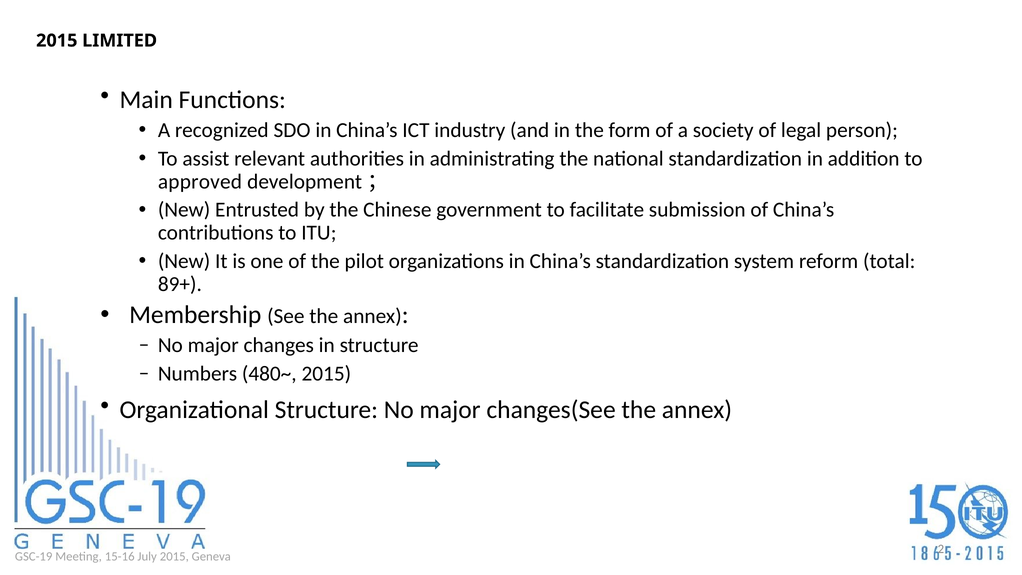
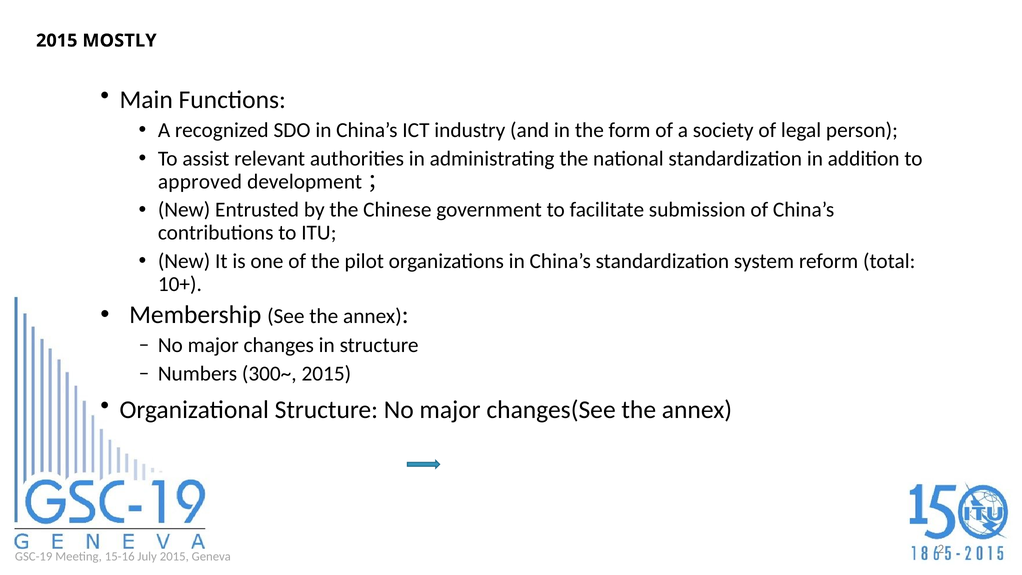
LIMITED: LIMITED -> MOSTLY (120, 41)
89+: 89+ -> 10+ (180, 284)
480~: 480~ -> 300~ (269, 374)
